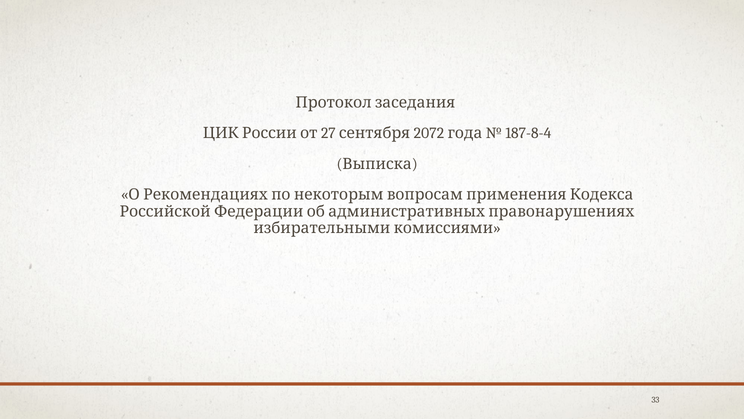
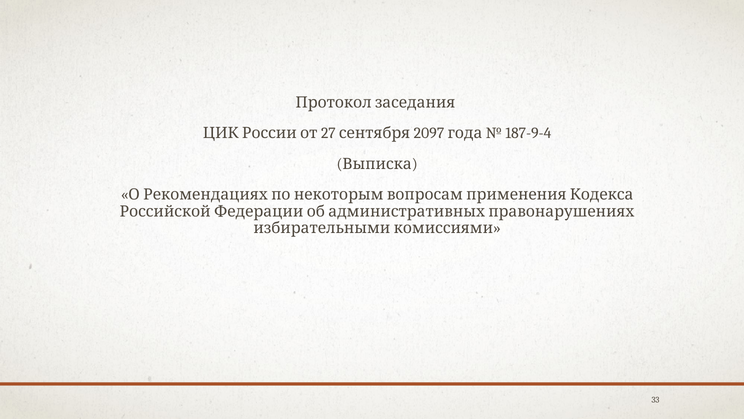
2072: 2072 -> 2097 (429, 133)
187-8-4: 187-8-4 -> 187-9-4 (528, 133)
